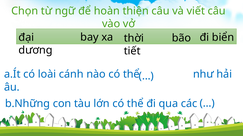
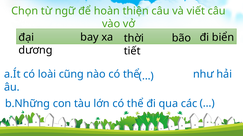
cánh: cánh -> cũng (71, 75)
